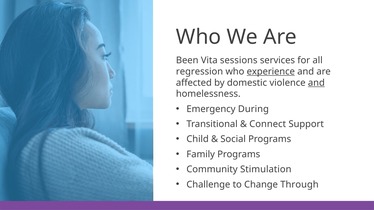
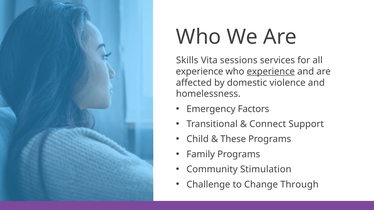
Been: Been -> Skills (187, 60)
regression: regression -> experience (200, 72)
and underline: present -> none (316, 83)
During: During -> Factors (254, 109)
Social: Social -> These (233, 139)
